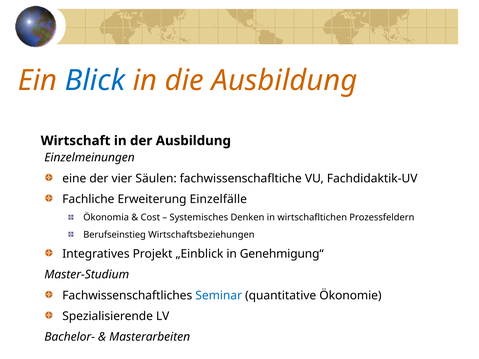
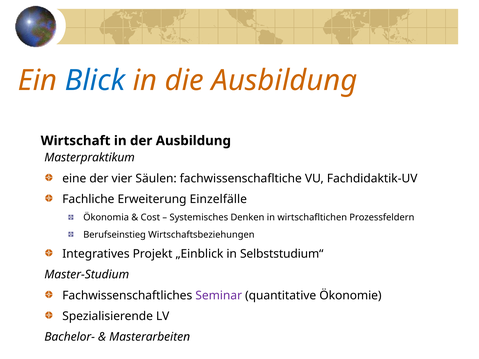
Einzelmeinungen: Einzelmeinungen -> Masterpraktikum (90, 158)
Genehmigung“: Genehmigung“ -> Selbststudium“ (282, 254)
Seminar colour: blue -> purple (219, 296)
